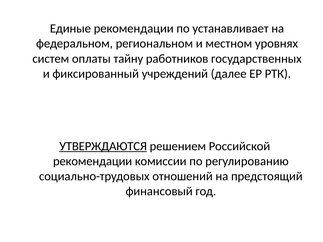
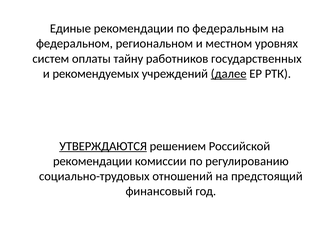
устанавливает: устанавливает -> федеральным (230, 29)
фиксированный: фиксированный -> рекомендуемых (96, 74)
далее underline: none -> present (229, 74)
